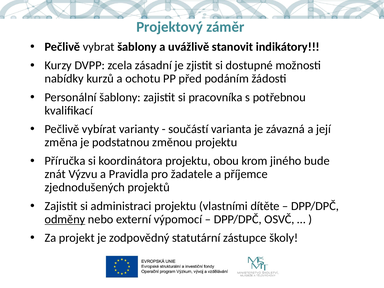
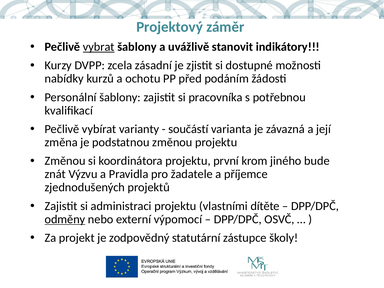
vybrat underline: none -> present (99, 47)
Příručka: Příručka -> Změnou (65, 161)
obou: obou -> první (226, 161)
